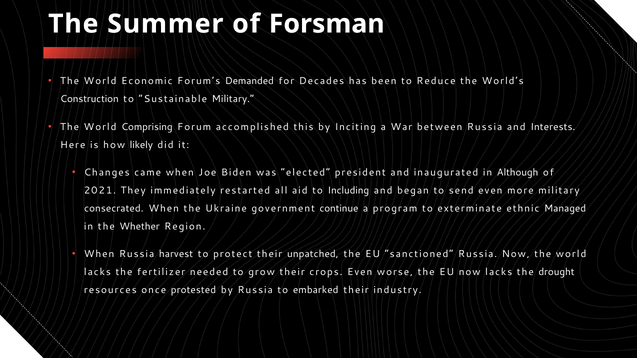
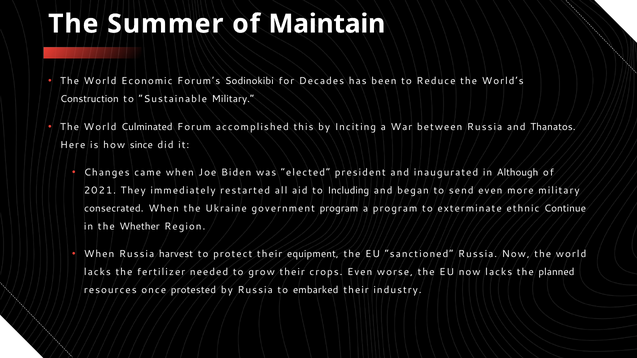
Forsman: Forsman -> Maintain (327, 24)
Demanded: Demanded -> Sodinokibi (249, 81)
Comprising: Comprising -> Culminated (147, 127)
Interests: Interests -> Thanatos (553, 127)
likely: likely -> since (141, 145)
government continue: continue -> program (339, 209)
Managed: Managed -> Continue (565, 209)
unpatched: unpatched -> equipment (313, 254)
drought: drought -> planned (556, 272)
